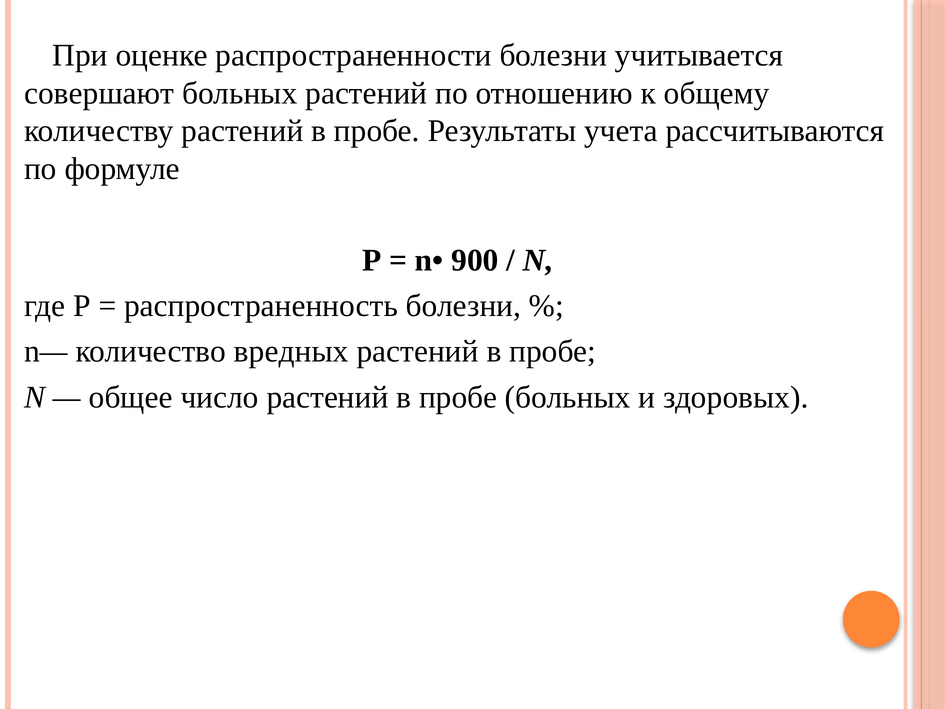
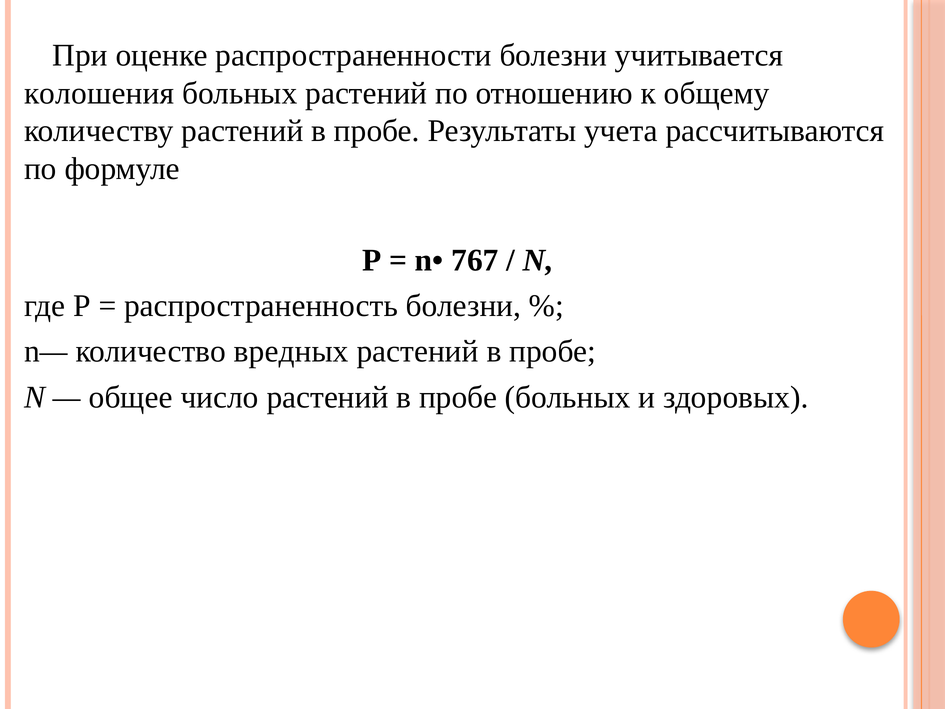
совершают: совершают -> колошения (99, 93)
900: 900 -> 767 (475, 260)
